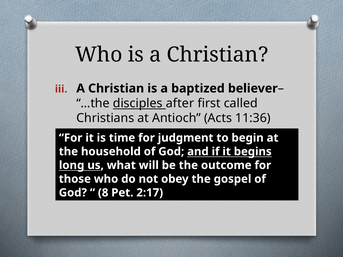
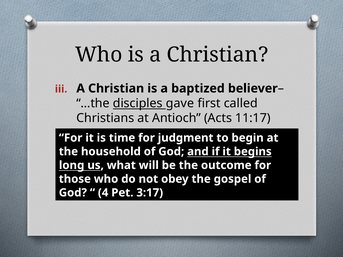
after: after -> gave (180, 103)
11:36: 11:36 -> 11:17 (253, 118)
8: 8 -> 4 (103, 193)
2:17: 2:17 -> 3:17 (150, 193)
